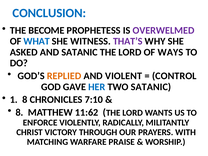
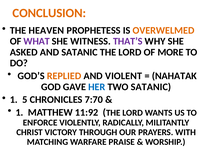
CONCLUSION colour: blue -> orange (49, 13)
BECOME: BECOME -> HEAVEN (46, 30)
OVERWELMED colour: purple -> orange (163, 30)
WHAT colour: blue -> purple (37, 41)
WAYS: WAYS -> MORE (171, 52)
CONTROL: CONTROL -> NAHATAK (174, 76)
1 8: 8 -> 5 (25, 100)
7:10: 7:10 -> 7:70 (94, 100)
8: 8 -> 1 (19, 112)
11:62: 11:62 -> 11:92 (87, 112)
